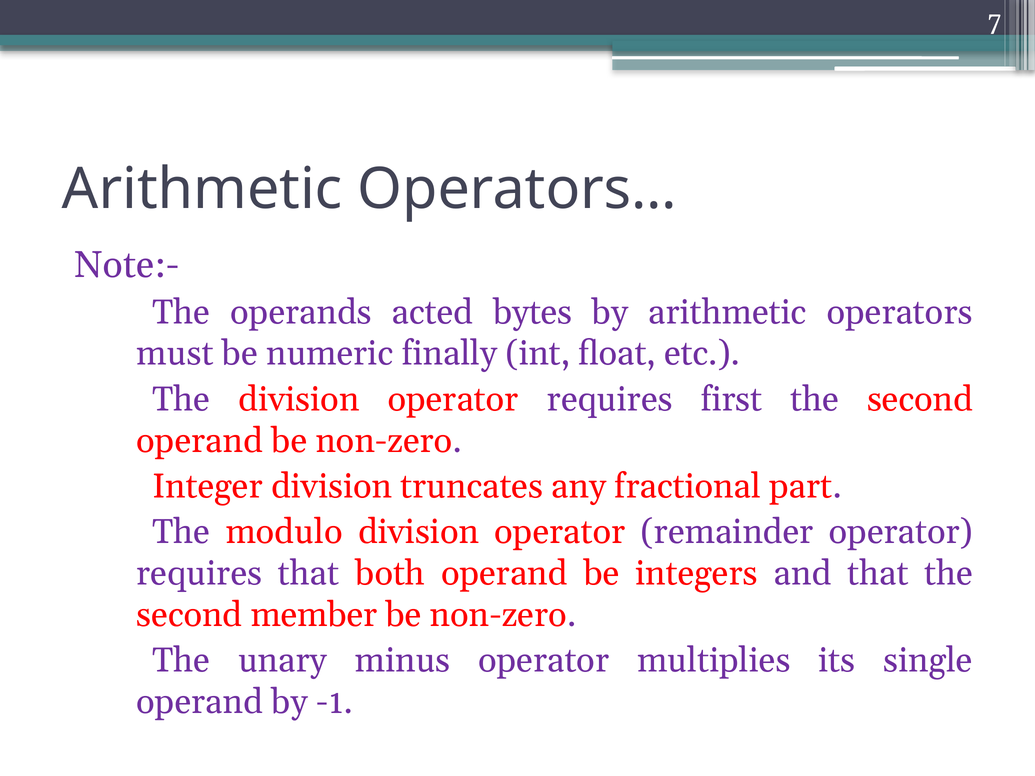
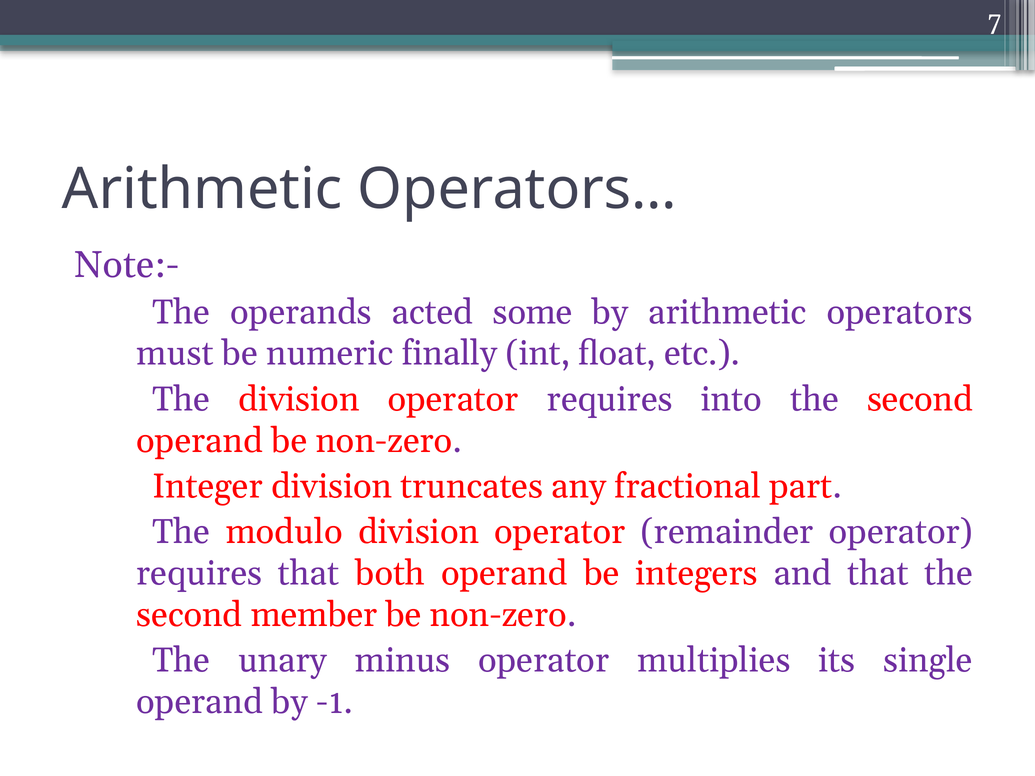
bytes: bytes -> some (533, 312)
first: first -> into (731, 399)
